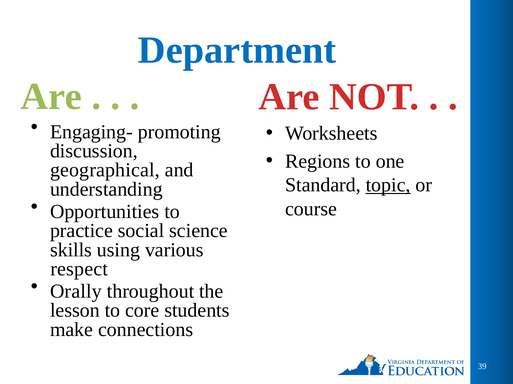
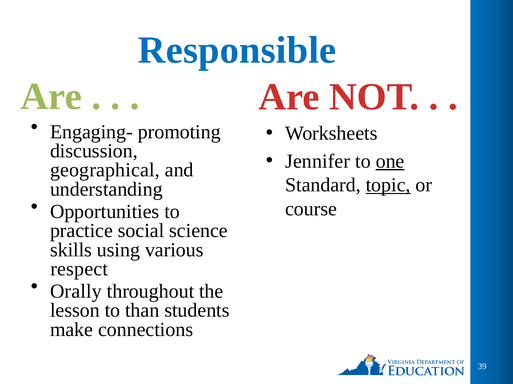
Department: Department -> Responsible (237, 50)
Regions: Regions -> Jennifer (318, 161)
one underline: none -> present (390, 161)
core: core -> than (142, 311)
